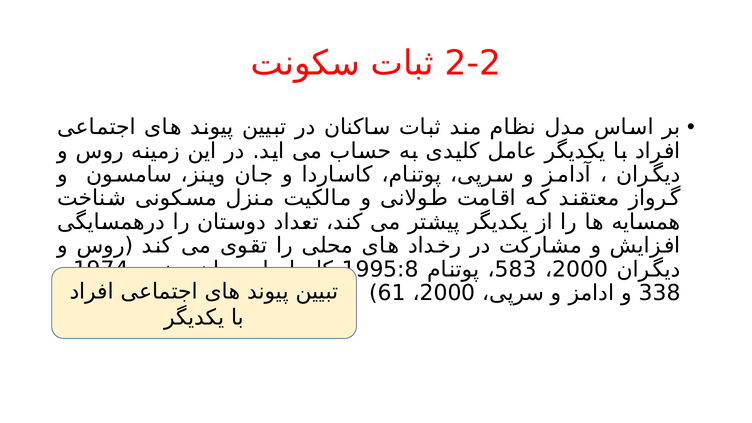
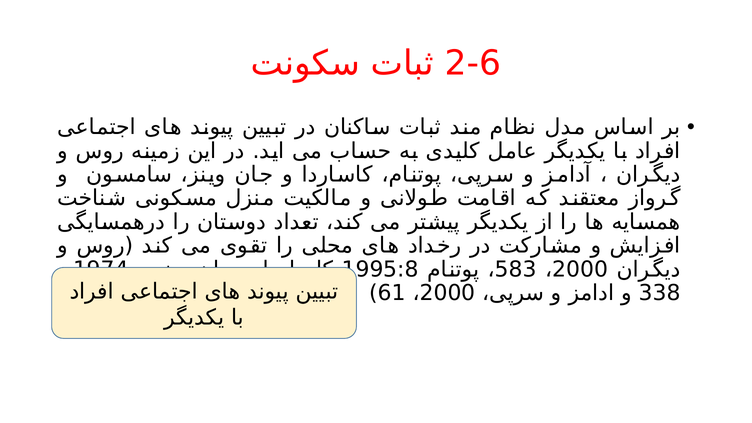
2-2: 2-2 -> 2-6 (473, 63)
